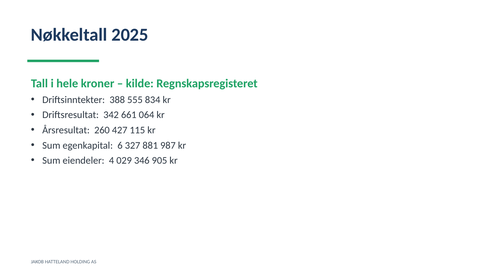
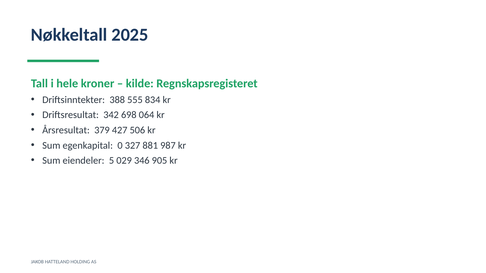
661: 661 -> 698 (129, 115)
260: 260 -> 379 (102, 130)
115: 115 -> 506 (137, 130)
6: 6 -> 0 (120, 146)
4: 4 -> 5 (112, 161)
